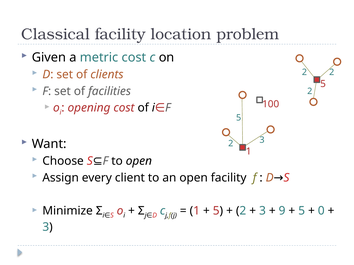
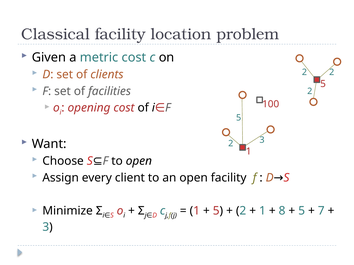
3: 3 -> 1 (262, 211)
9: 9 -> 8 (282, 211)
0: 0 -> 7 (321, 211)
